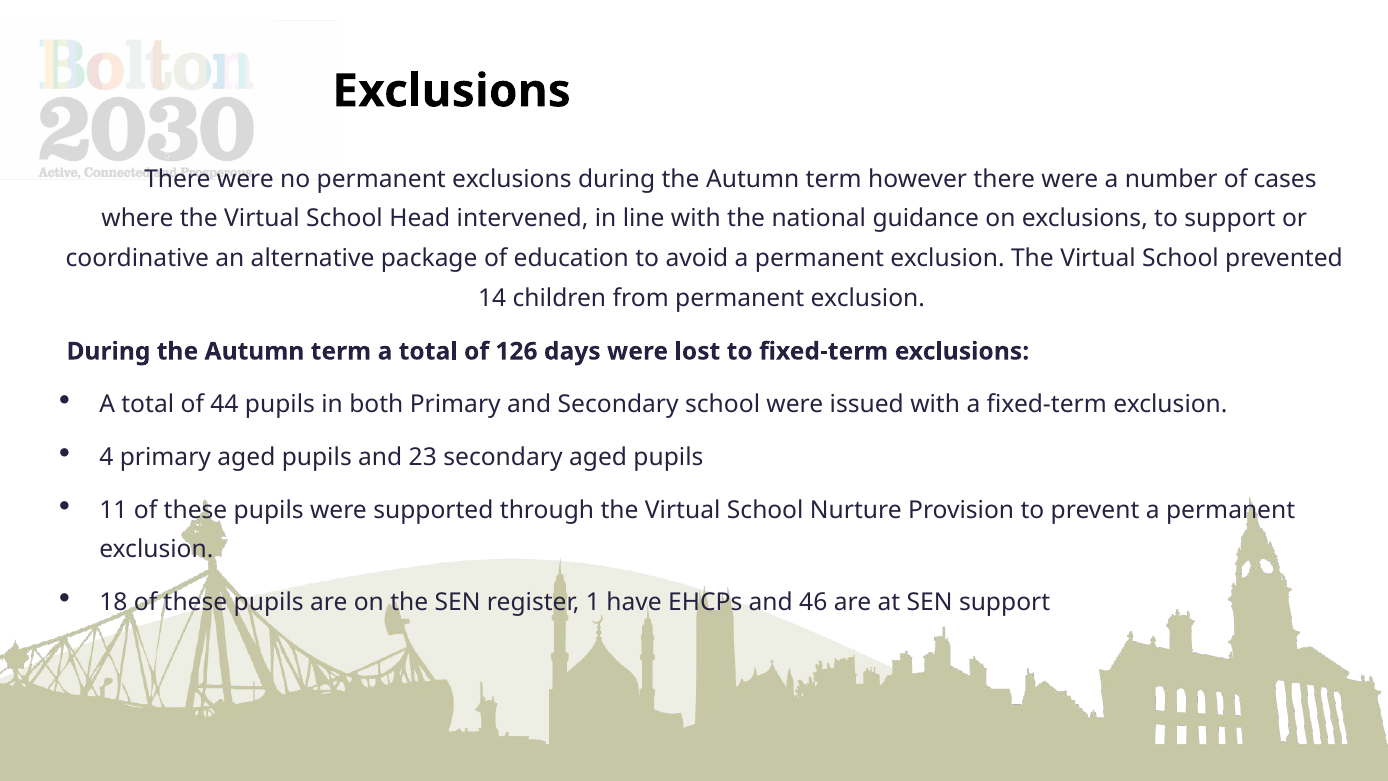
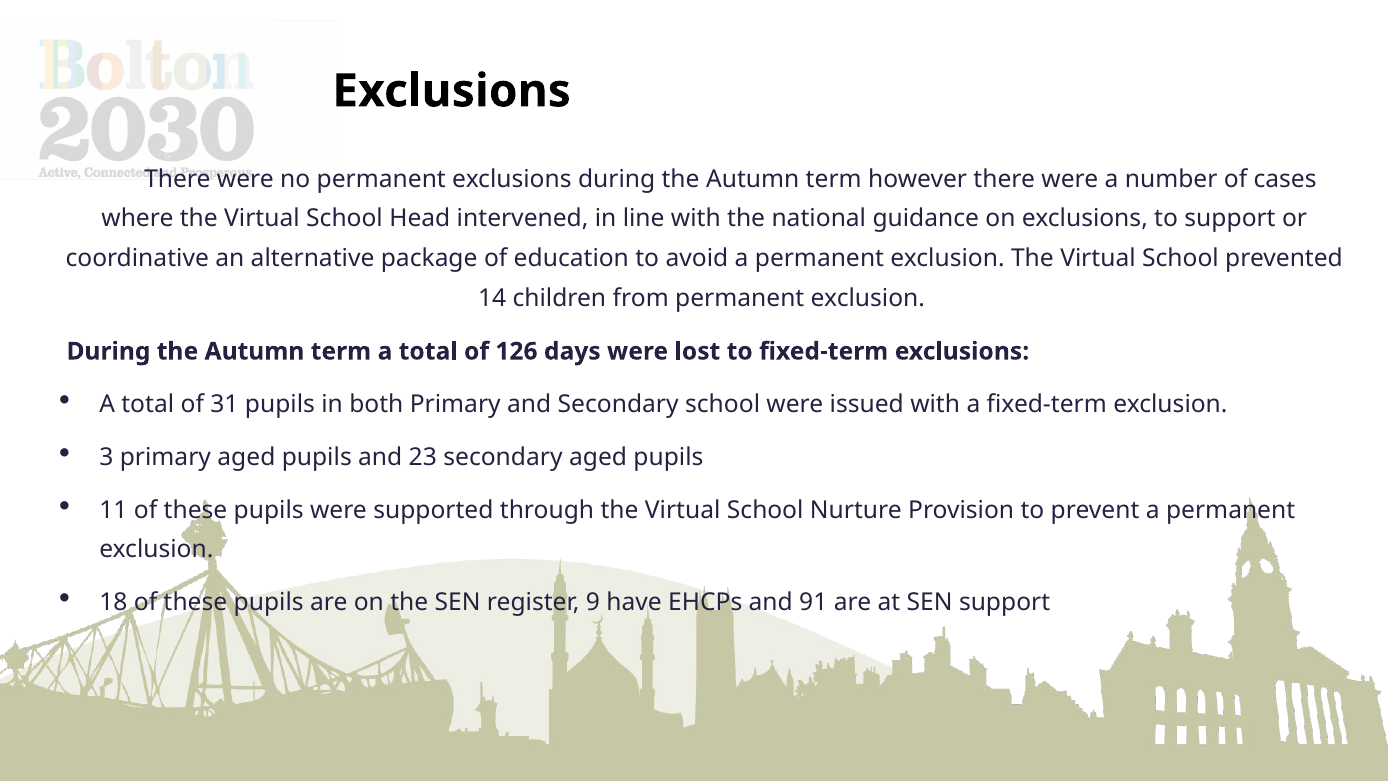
44: 44 -> 31 (224, 404)
4: 4 -> 3 (106, 457)
1: 1 -> 9 (593, 602)
46: 46 -> 91 (813, 602)
